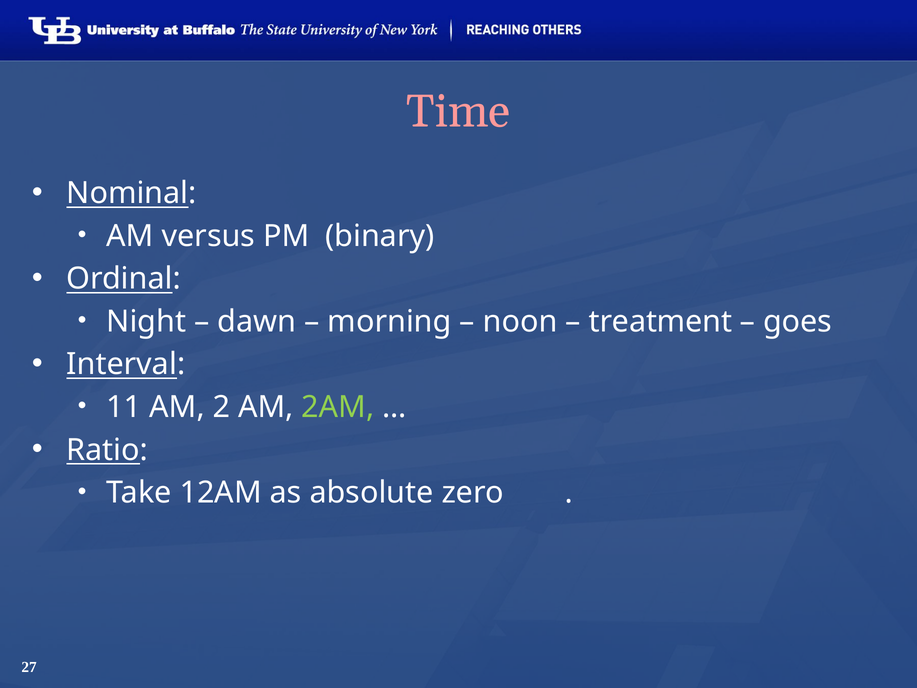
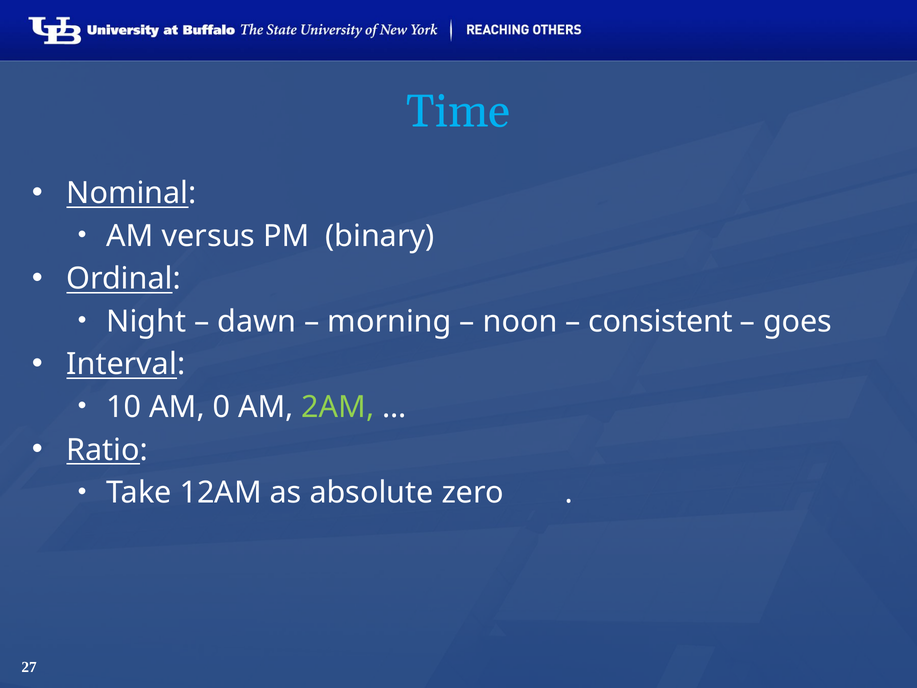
Time colour: pink -> light blue (458, 112)
treatment: treatment -> consistent (661, 321)
11: 11 -> 10 (124, 407)
2: 2 -> 0 (221, 407)
